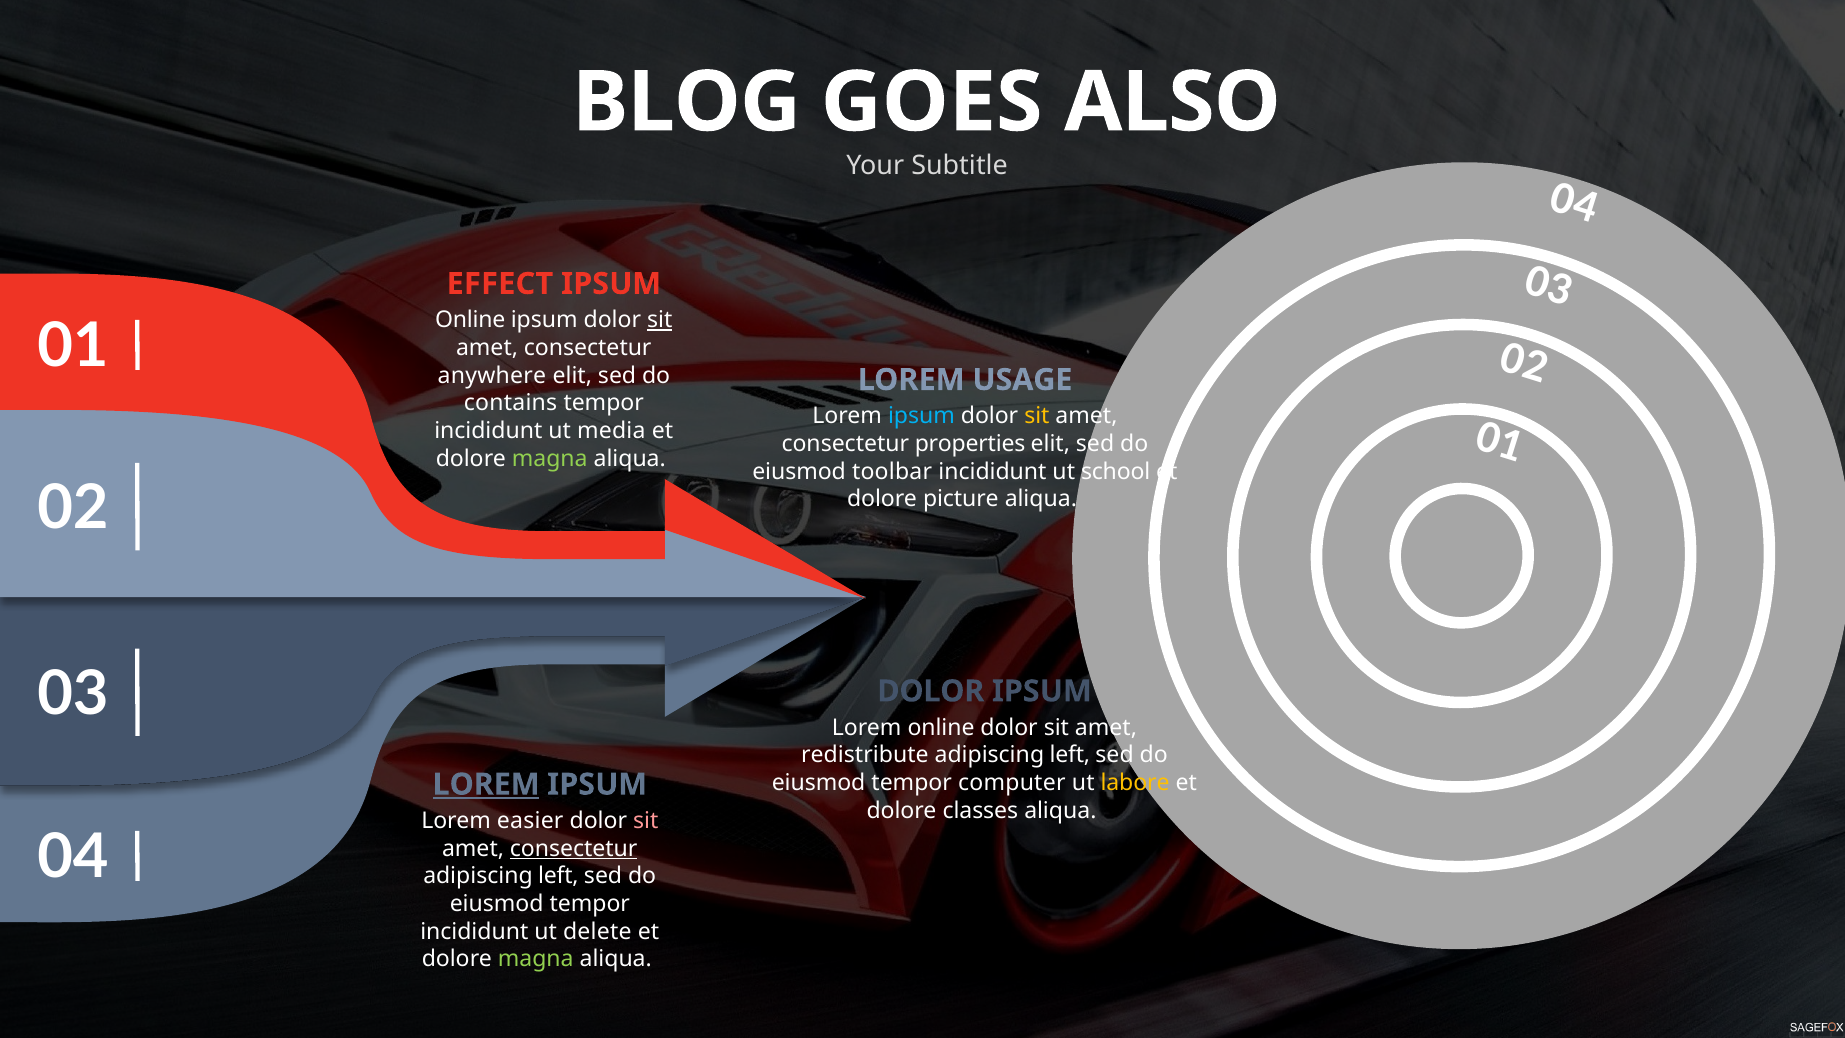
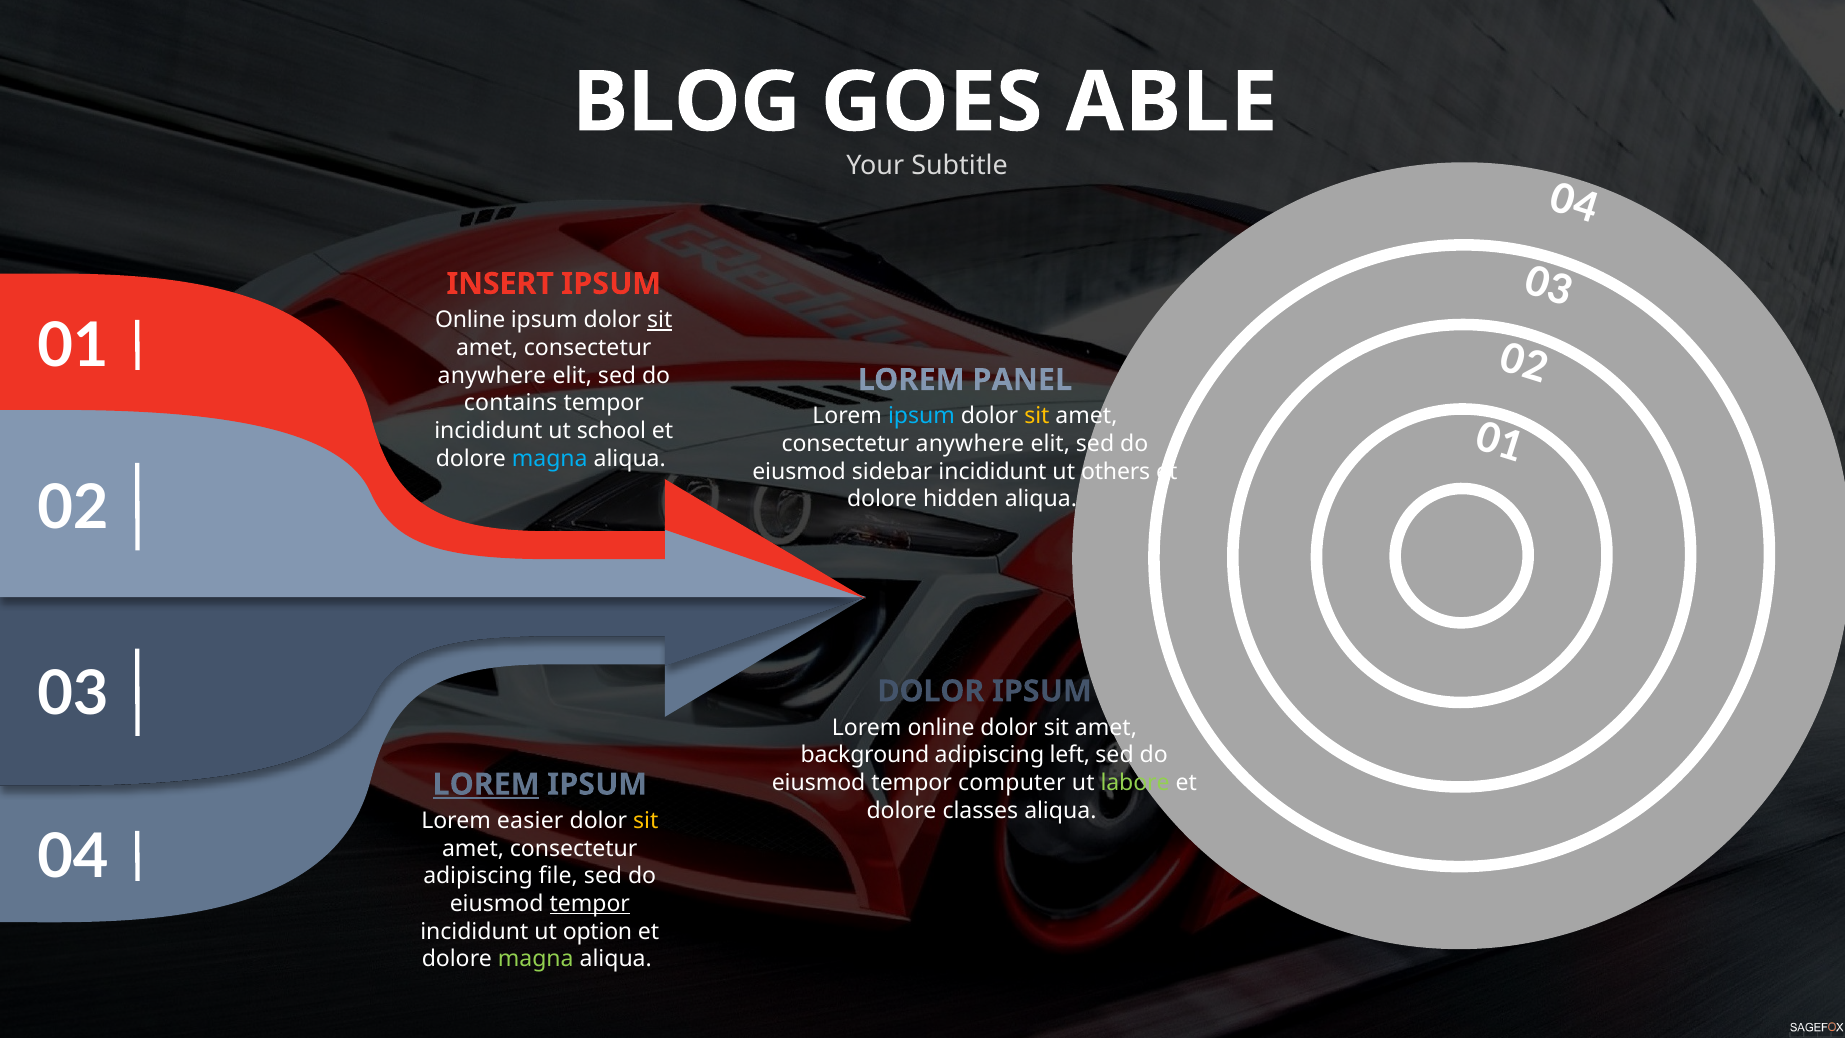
ALSO: ALSO -> ABLE (1172, 103)
EFFECT: EFFECT -> INSERT (500, 284)
USAGE: USAGE -> PANEL (1022, 380)
media: media -> school (611, 431)
properties: properties -> anywhere (970, 444)
magna colour: light green -> light blue (550, 459)
toolbar: toolbar -> sidebar (892, 472)
school: school -> others (1116, 472)
picture: picture -> hidden (961, 499)
redistribute: redistribute -> background (865, 755)
labore colour: yellow -> light green (1135, 783)
sit colour: pink -> yellow (646, 821)
consectetur underline: present -> none (574, 848)
left: left -> file (558, 876)
tempor underline: none -> present (590, 904)
delete: delete -> option (598, 931)
